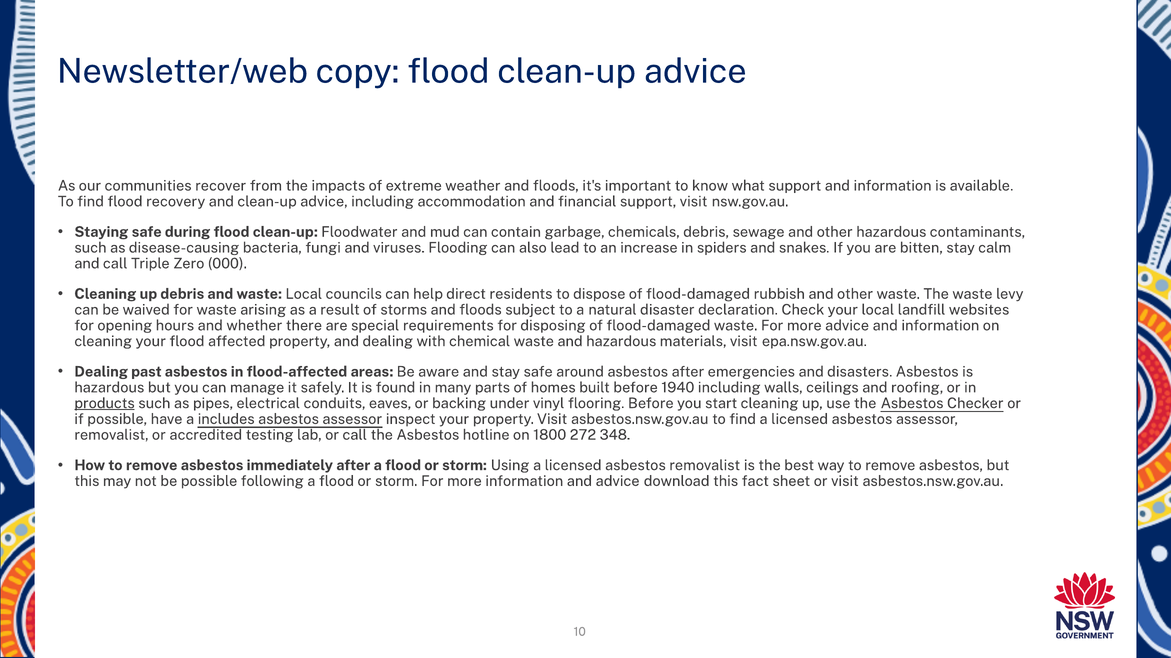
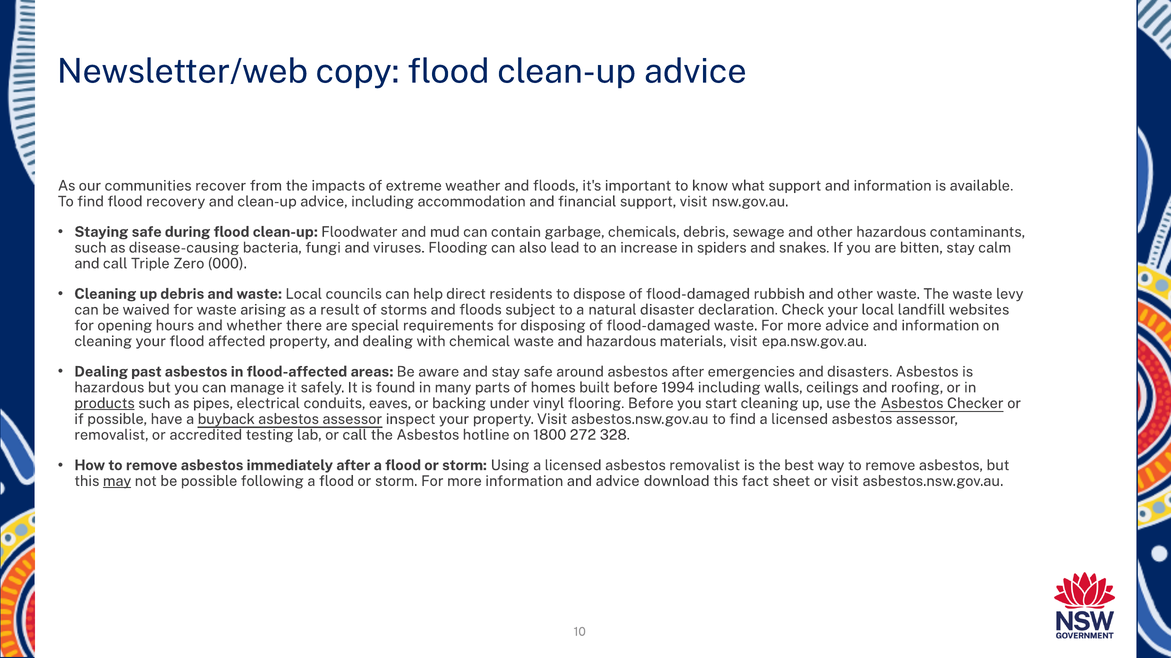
1940: 1940 -> 1994 (678, 388)
includes: includes -> buyback (226, 420)
348: 348 -> 328 (615, 435)
may underline: none -> present (117, 482)
